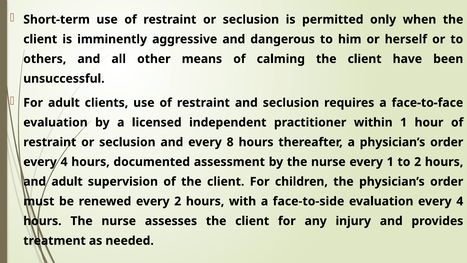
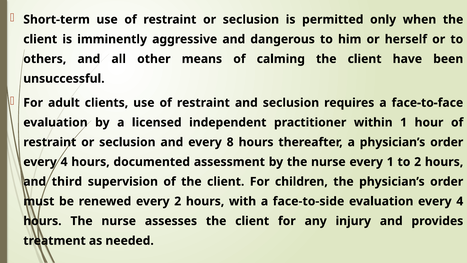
and adult: adult -> third (67, 181)
